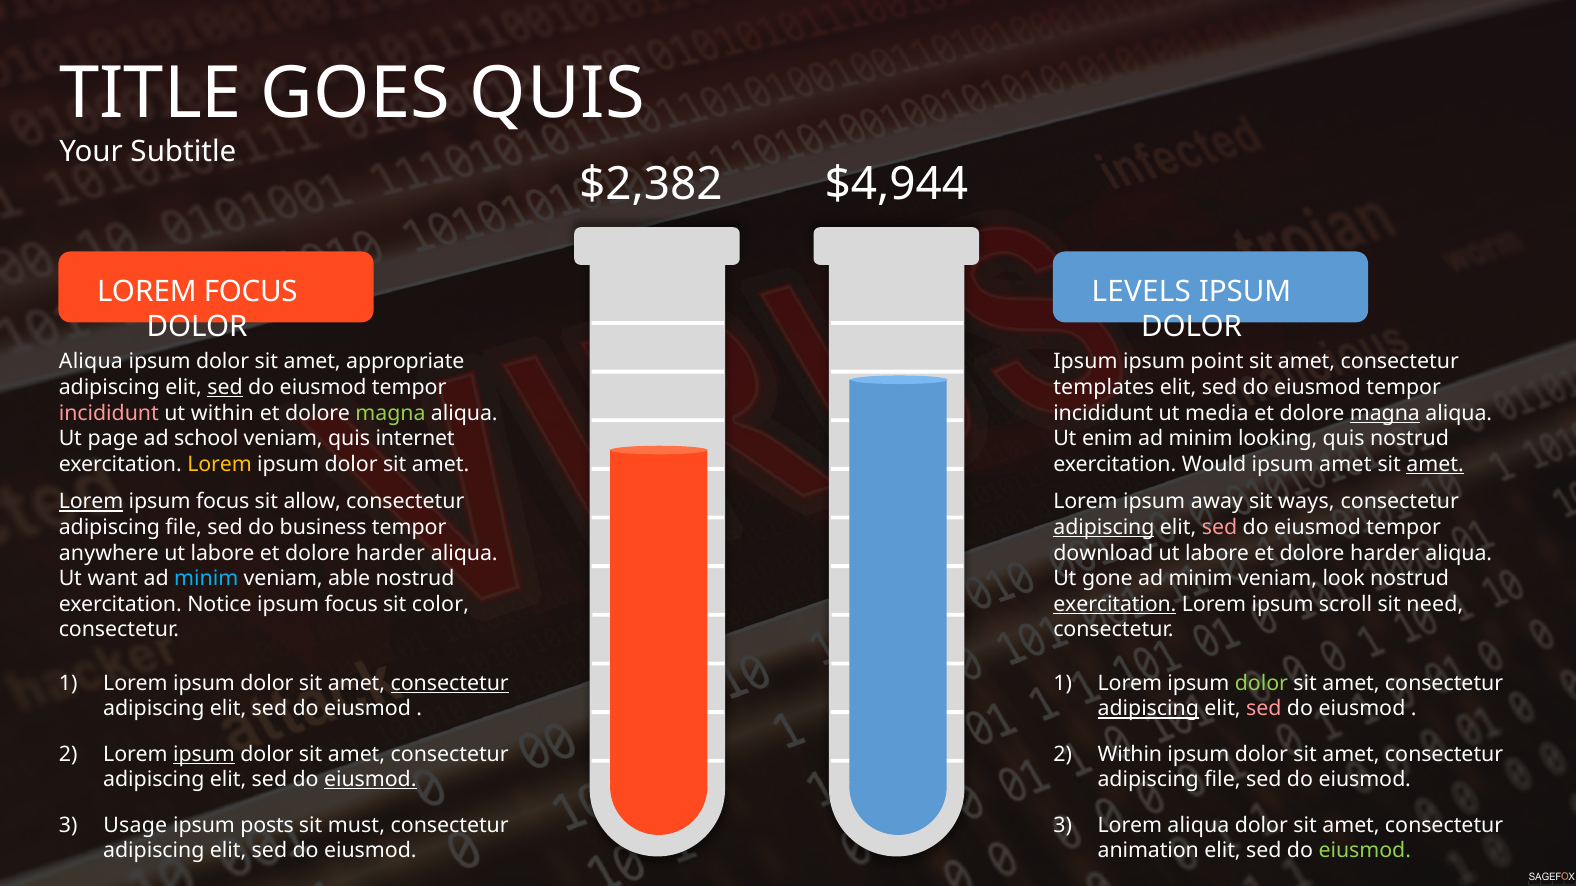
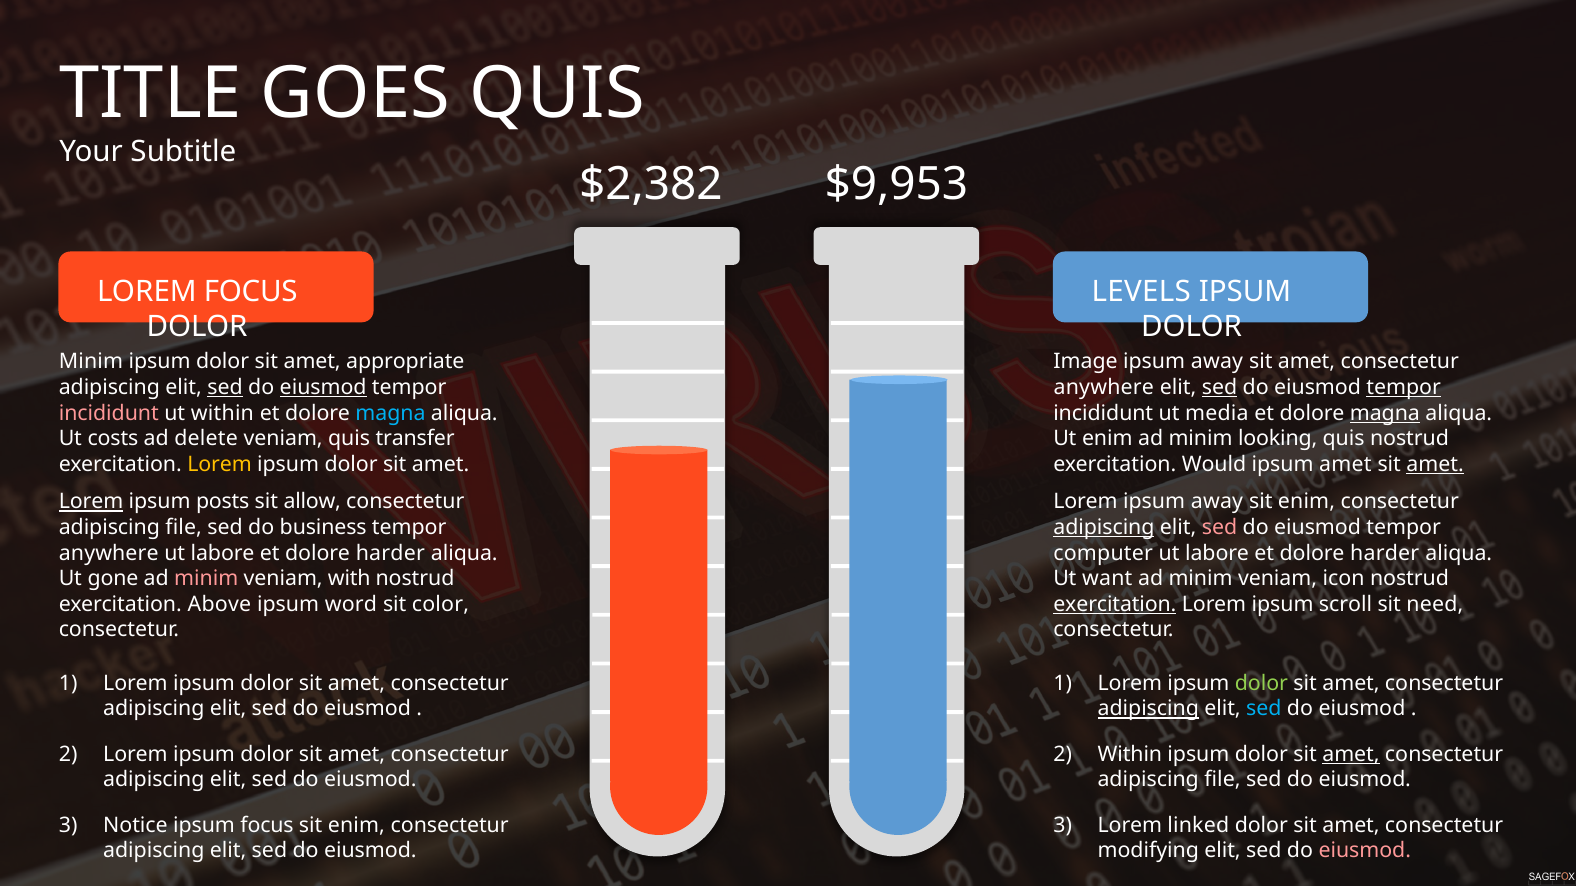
$4,944: $4,944 -> $9,953 (896, 184)
Aliqua: Aliqua -> Minim (91, 362)
Ipsum: Ipsum -> Image (1085, 362)
point: point -> away (1217, 362)
eiusmod underline: none -> present (323, 388)
templates: templates -> anywhere (1104, 388)
sed underline: none -> present (1220, 388)
tempor underline: none -> present (1404, 388)
magna colour: light green -> light blue (390, 413)
page: page -> costs (113, 439)
school: school -> delete (206, 439)
internet: internet -> transfer (415, 439)
focus: focus -> posts (223, 502)
ways: ways -> enim (1306, 502)
download: download -> computer (1103, 553)
want: want -> gone (113, 579)
minim colour: light blue -> pink (206, 579)
able: able -> with (349, 579)
gone: gone -> want (1107, 579)
look: look -> icon (1344, 579)
Notice: Notice -> Above (219, 605)
focus: focus -> word (351, 605)
consectetur underline: present -> none (450, 683)
sed colour: pink -> light blue (1264, 709)
ipsum underline: present -> none (204, 754)
amet underline: none -> present (1351, 754)
eiusmod underline: present -> none (370, 780)
Usage: Usage -> Notice (135, 825)
ipsum posts: posts -> focus (267, 825)
must: must -> enim (356, 825)
Lorem aliqua: aliqua -> linked (1198, 825)
animation: animation -> modifying (1148, 851)
eiusmod colour: light green -> pink (1365, 851)
